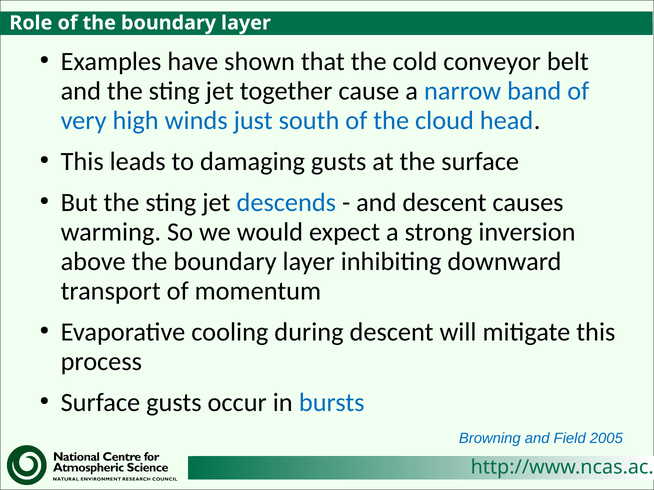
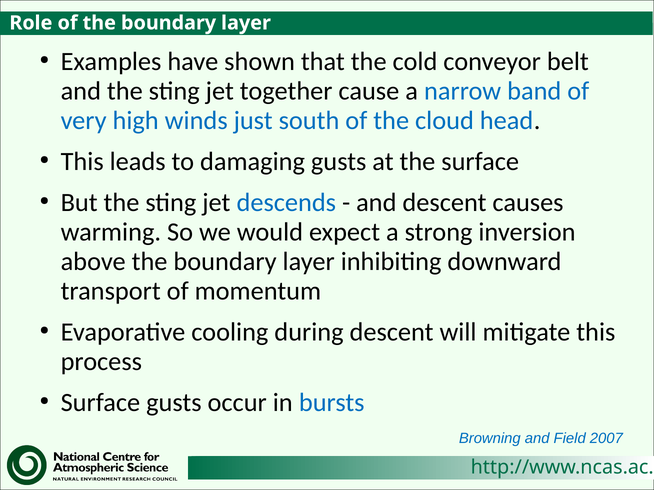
2005: 2005 -> 2007 (606, 439)
